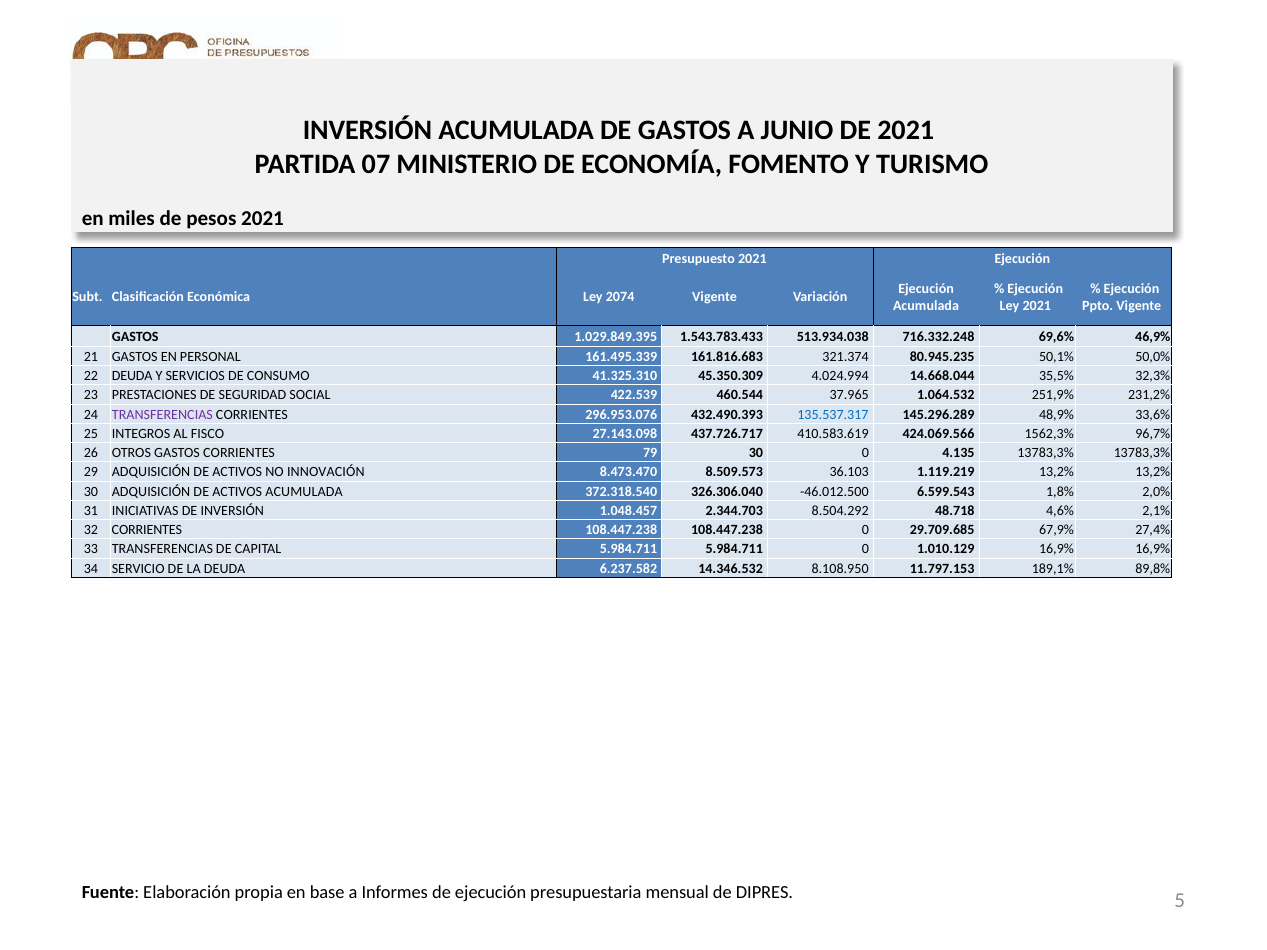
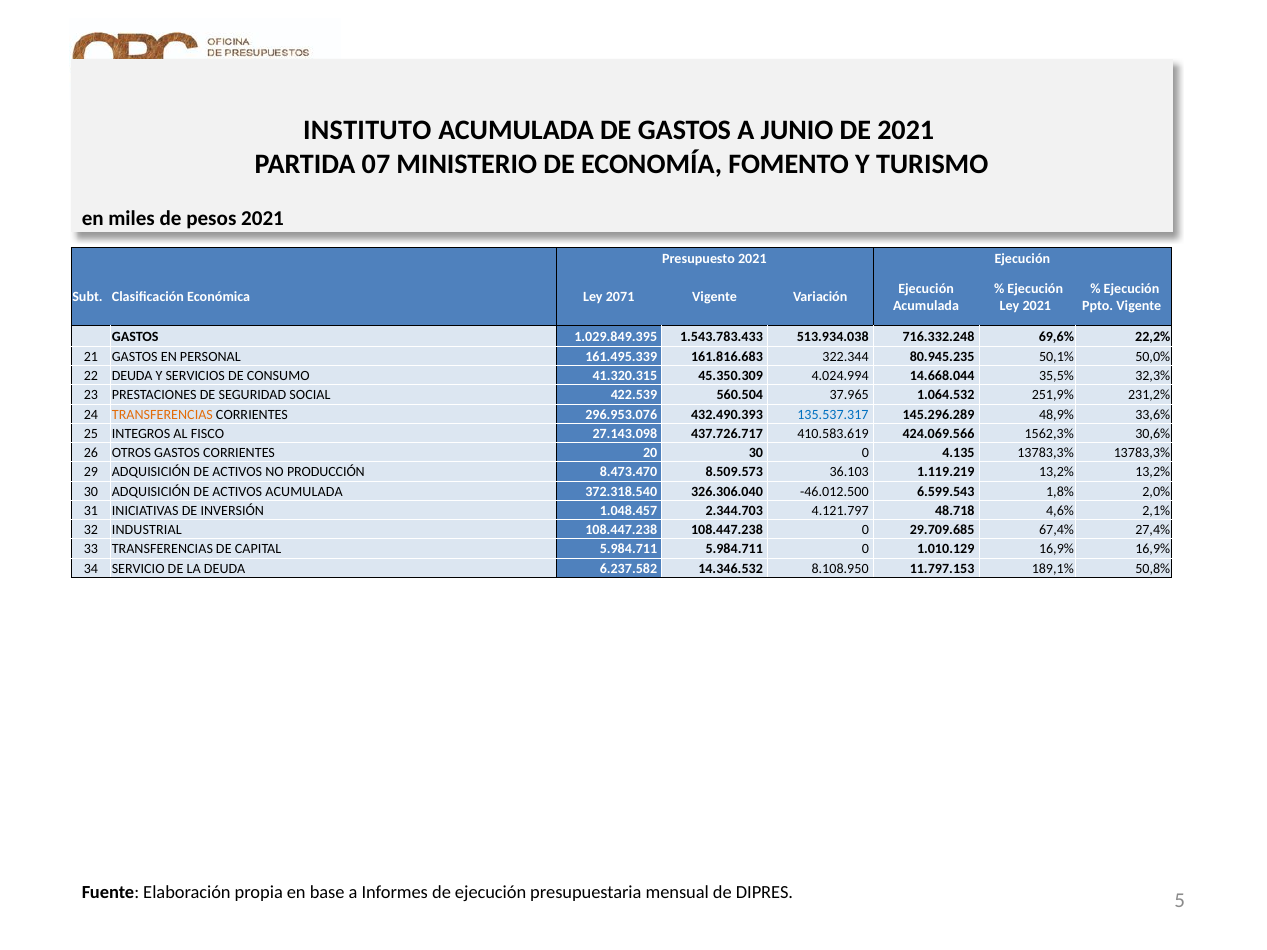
INVERSIÓN: INVERSIÓN -> INSTITUTO (367, 131)
2074: 2074 -> 2071 (620, 297)
46,9%: 46,9% -> 22,2% (1153, 337)
321.374: 321.374 -> 322.344 (846, 357)
41.325.310: 41.325.310 -> 41.320.315 (625, 376)
460.544: 460.544 -> 560.504 (740, 395)
TRANSFERENCIAS colour: purple -> orange (162, 415)
96,7%: 96,7% -> 30,6% (1153, 434)
79: 79 -> 20 (650, 453)
INNOVACIÓN: INNOVACIÓN -> PRODUCCIÓN (326, 472)
8.504.292: 8.504.292 -> 4.121.797 (840, 511)
32 CORRIENTES: CORRIENTES -> INDUSTRIAL (147, 530)
67,9%: 67,9% -> 67,4% (1056, 530)
89,8%: 89,8% -> 50,8% (1153, 569)
